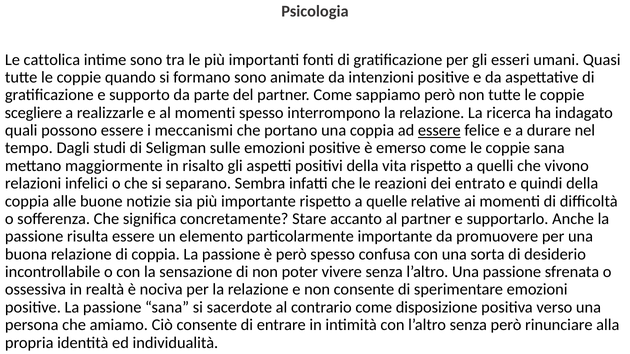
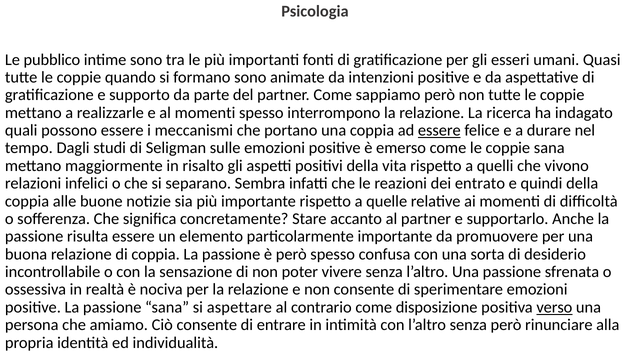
cattolica: cattolica -> pubblico (52, 60)
scegliere: scegliere -> mettano (33, 113)
sacerdote: sacerdote -> aspettare (239, 308)
verso underline: none -> present (554, 308)
